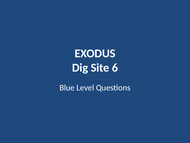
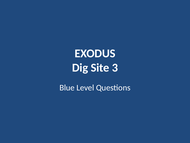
6: 6 -> 3 (115, 67)
